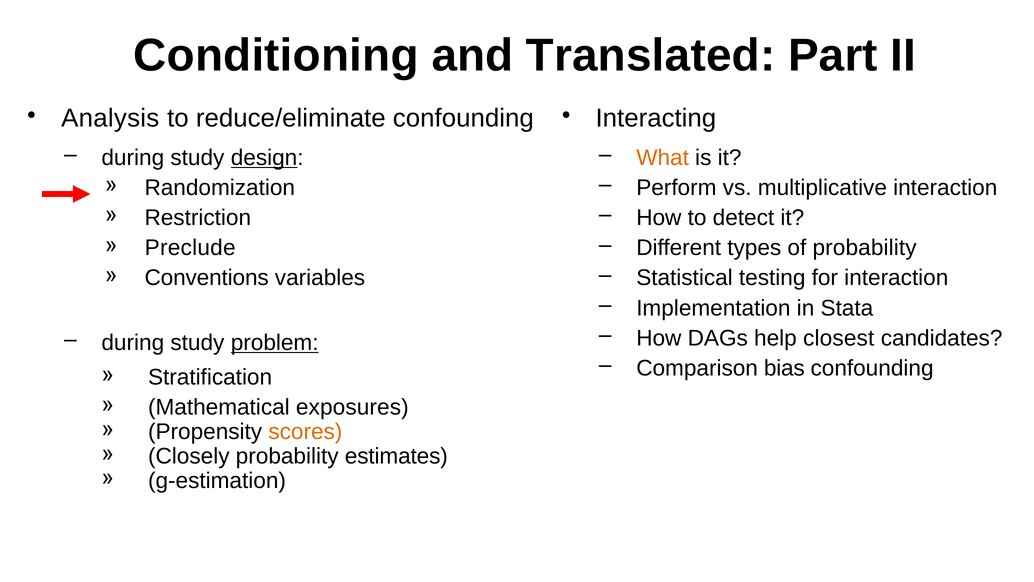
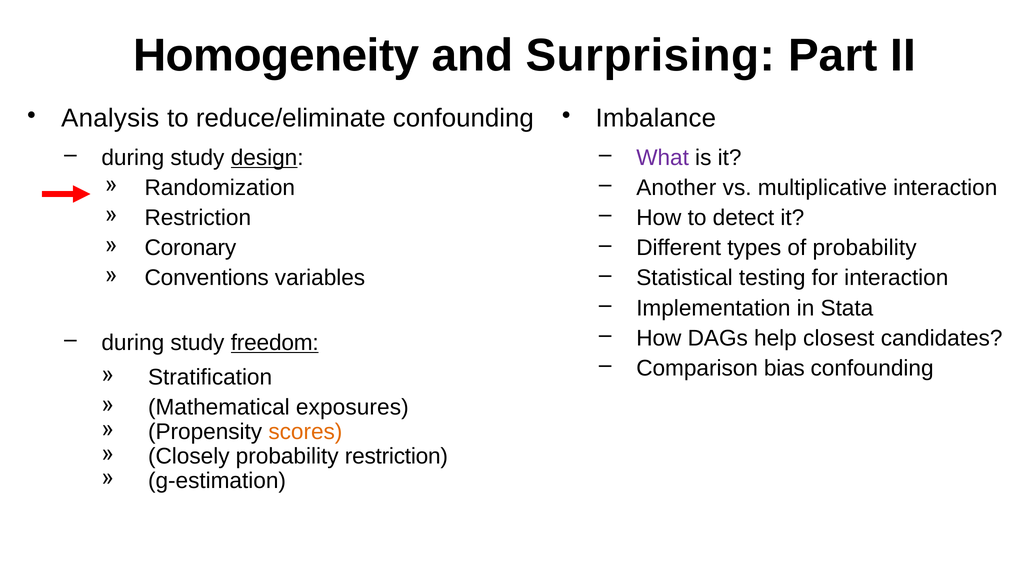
Conditioning: Conditioning -> Homogeneity (276, 55)
Translated: Translated -> Surprising (651, 55)
Interacting: Interacting -> Imbalance (656, 118)
What colour: orange -> purple (663, 157)
Perform: Perform -> Another (676, 188)
Preclude: Preclude -> Coronary (190, 248)
problem: problem -> freedom (275, 343)
probability estimates: estimates -> restriction (396, 456)
